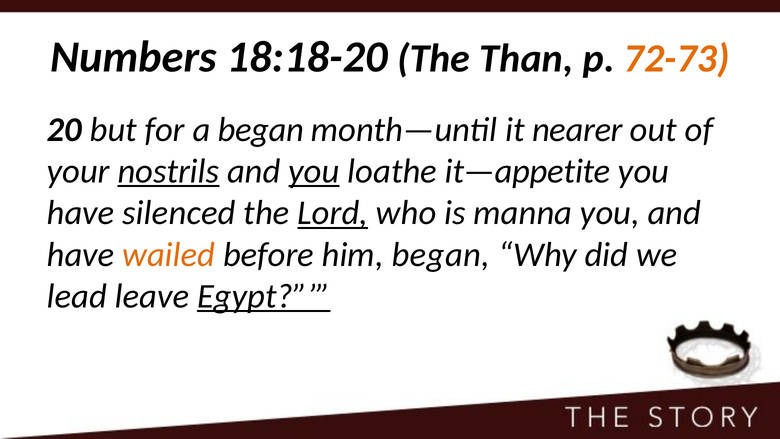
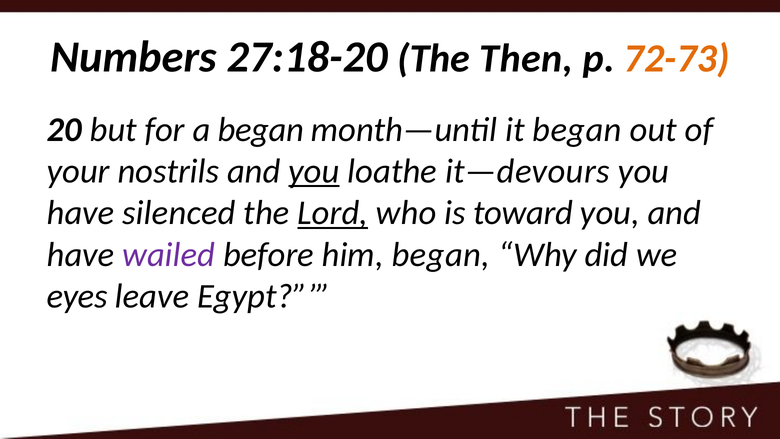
18:18-20: 18:18-20 -> 27:18-20 (307, 57)
Than: Than -> Then (526, 59)
it nearer: nearer -> began (577, 130)
nostrils underline: present -> none (168, 171)
it—appetite: it—appetite -> it—devours (527, 171)
manna: manna -> toward (523, 213)
wailed colour: orange -> purple (169, 254)
lead: lead -> eyes (77, 296)
Egypt underline: present -> none (264, 296)
